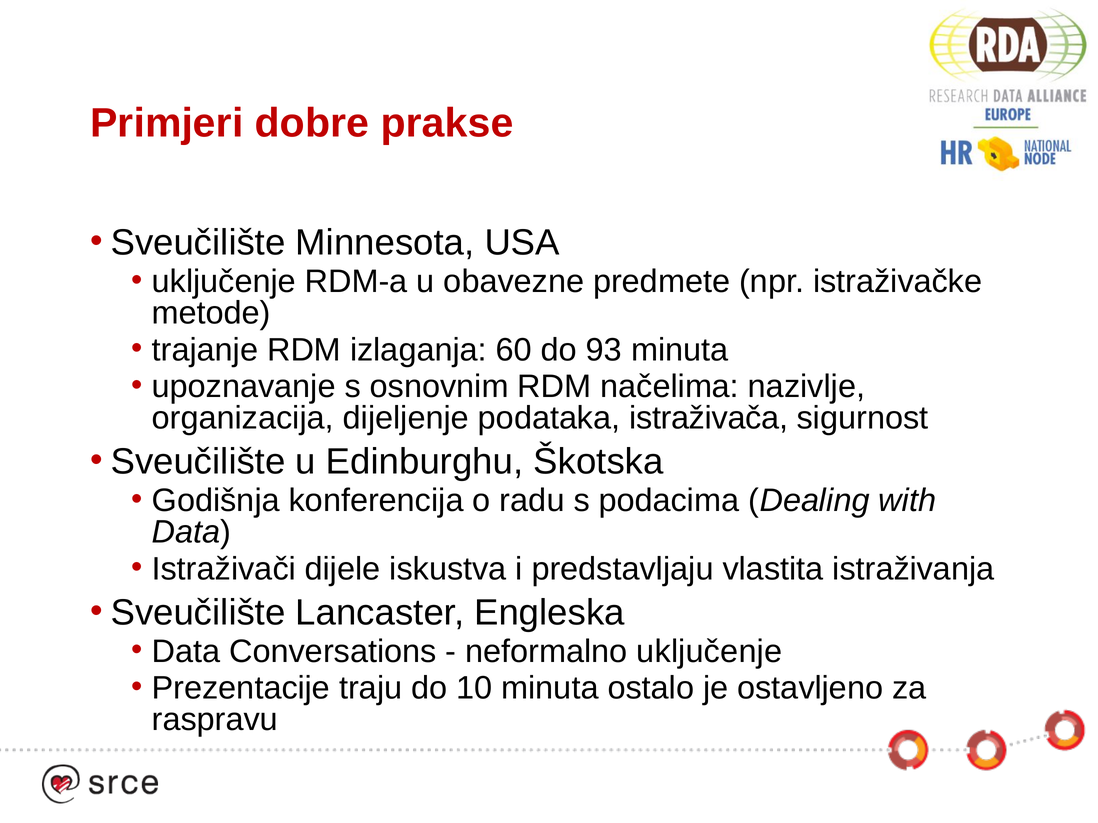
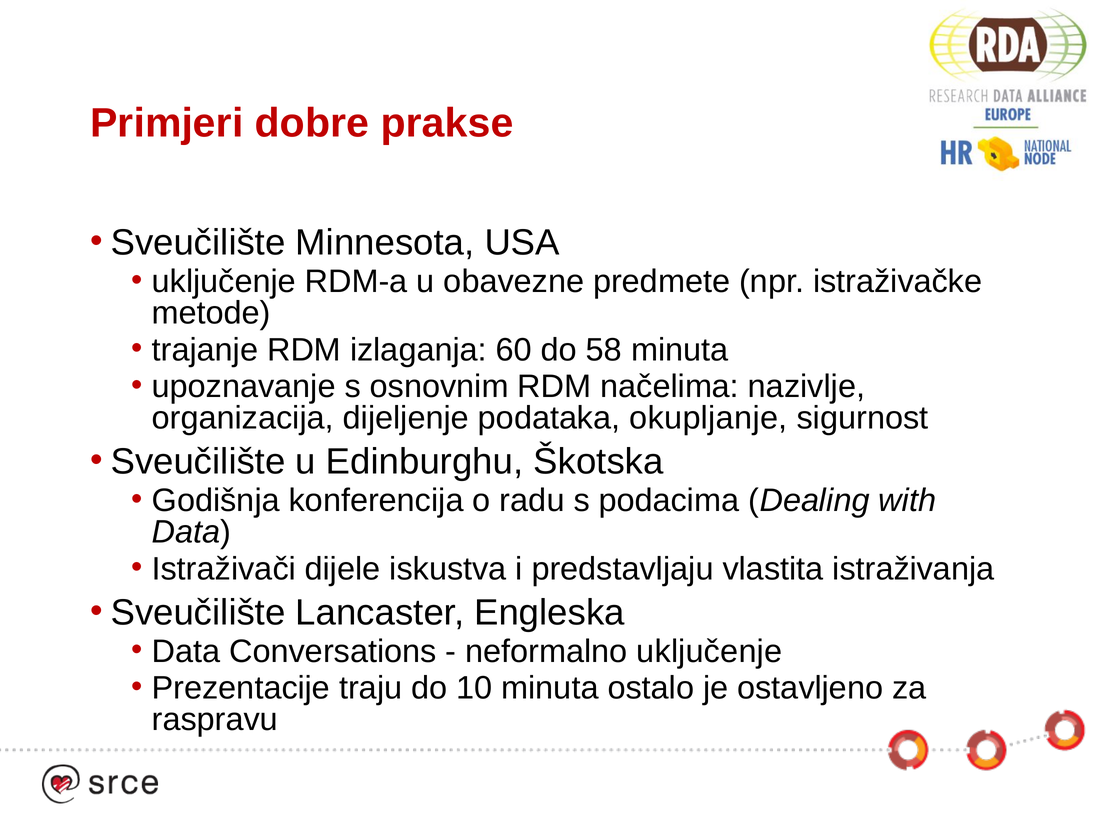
93: 93 -> 58 (604, 350)
istraživača: istraživača -> okupljanje (708, 418)
